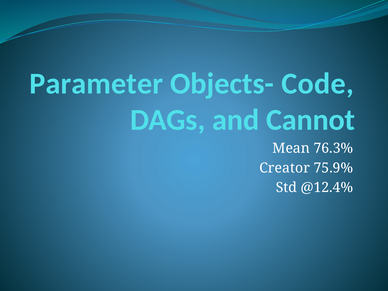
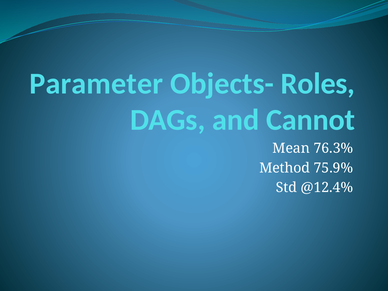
Code: Code -> Roles (318, 84)
Creator: Creator -> Method (285, 168)
